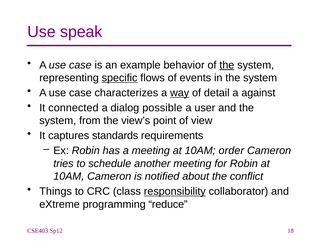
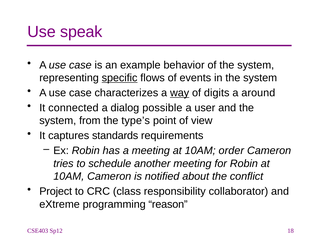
the underline: present -> none (227, 65)
detail: detail -> digits (217, 93)
against: against -> around (258, 93)
view’s: view’s -> type’s (136, 121)
Things: Things -> Project (56, 191)
responsibility underline: present -> none (175, 191)
reduce: reduce -> reason (168, 204)
